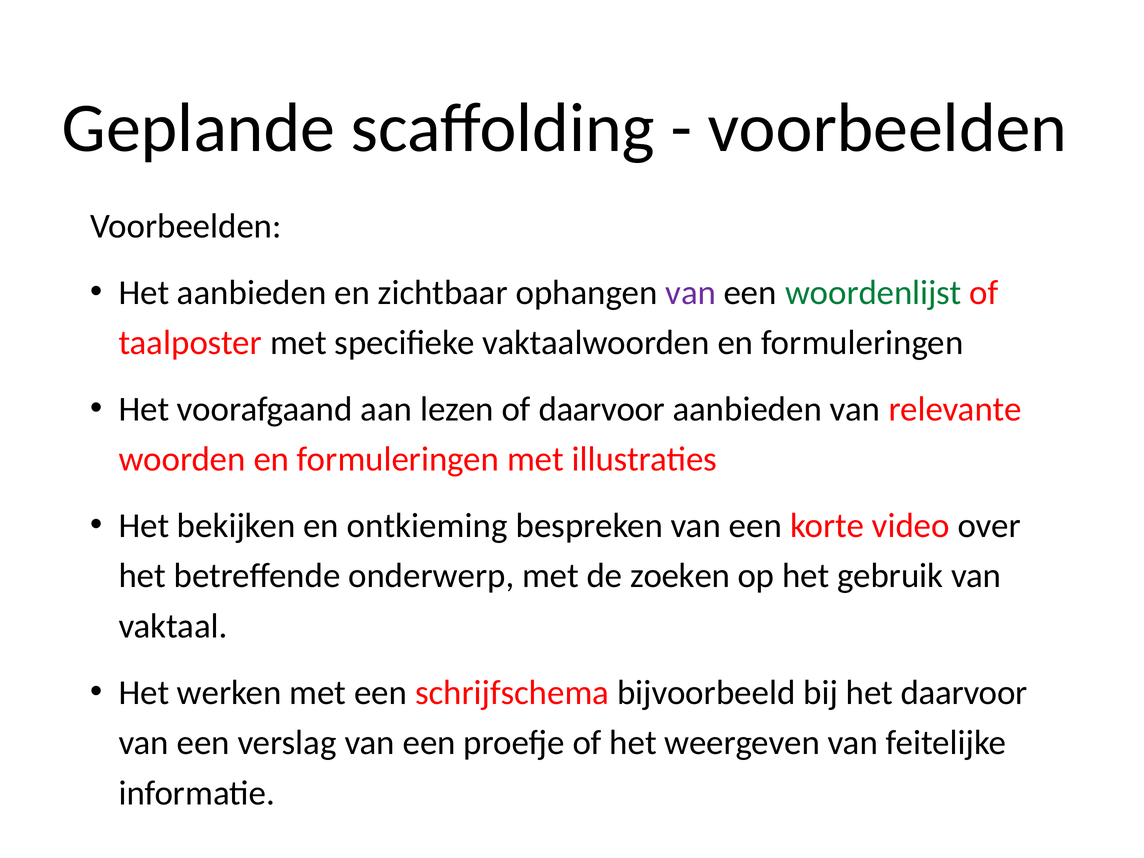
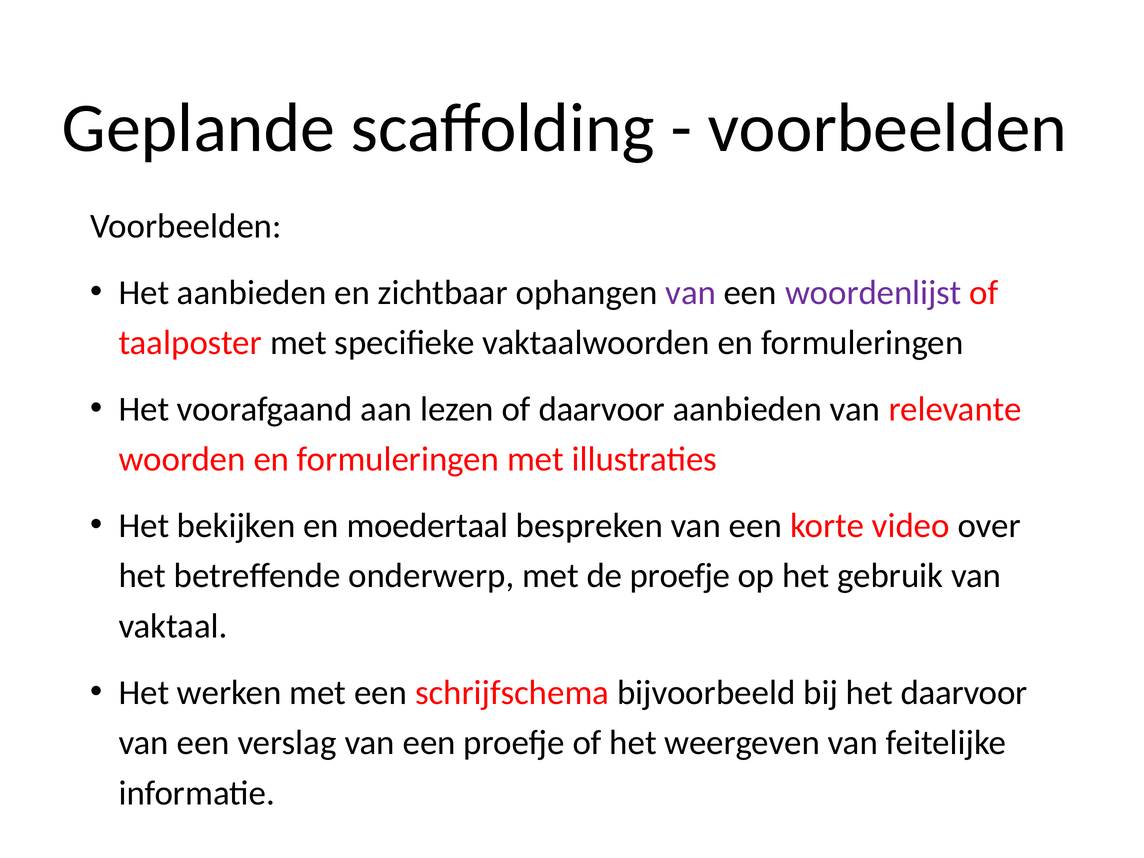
woordenlijst colour: green -> purple (873, 293)
ontkieming: ontkieming -> moedertaal (428, 526)
de zoeken: zoeken -> proefje (680, 576)
